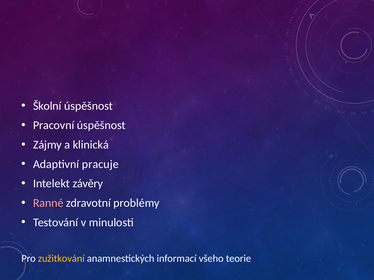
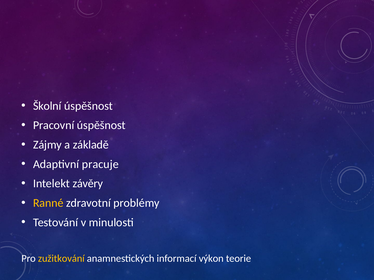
klinická: klinická -> základě (91, 145)
Ranné colour: pink -> yellow (48, 203)
všeho: všeho -> výkon (211, 259)
